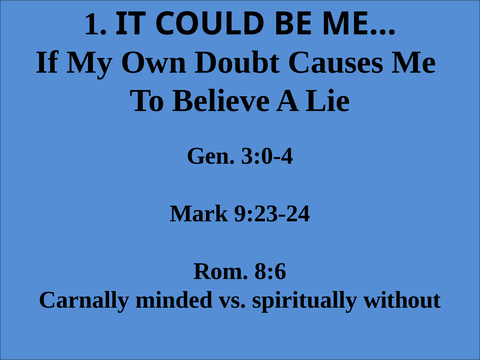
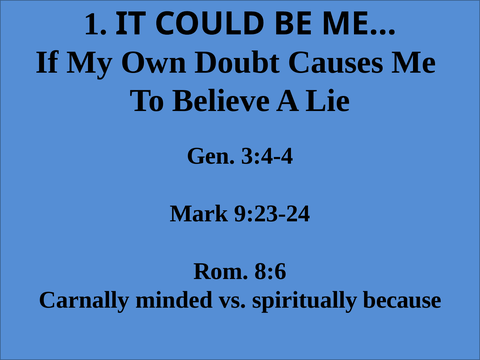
3:0-4: 3:0-4 -> 3:4-4 (267, 156)
without: without -> because (402, 300)
